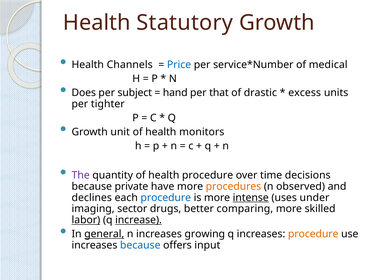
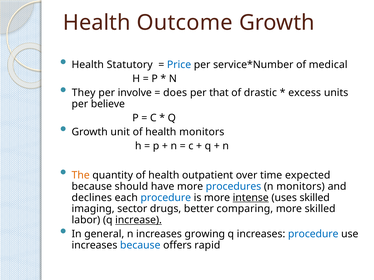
Statutory: Statutory -> Outcome (185, 23)
Channels: Channels -> Statutory (130, 65)
Does: Does -> They (84, 93)
subject: subject -> involve (135, 93)
hand: hand -> does (175, 93)
tighter: tighter -> believe (108, 104)
The colour: purple -> orange (81, 176)
health procedure: procedure -> outpatient (208, 176)
decisions: decisions -> expected (308, 176)
private: private -> should (131, 187)
procedures colour: orange -> blue (233, 187)
n observed: observed -> monitors (301, 187)
uses under: under -> skilled (315, 198)
labor underline: present -> none (86, 220)
general underline: present -> none (104, 234)
procedure colour: orange -> blue (313, 234)
input: input -> rapid (207, 246)
